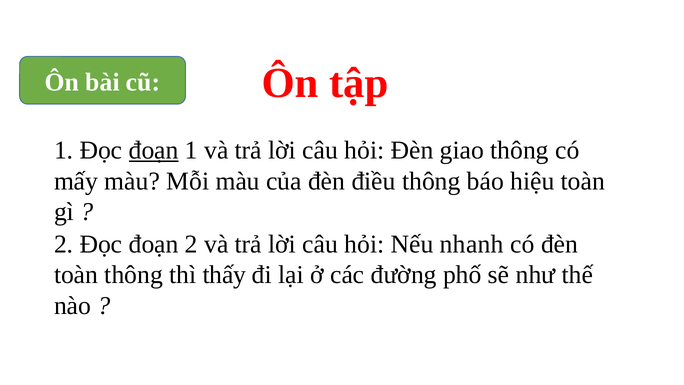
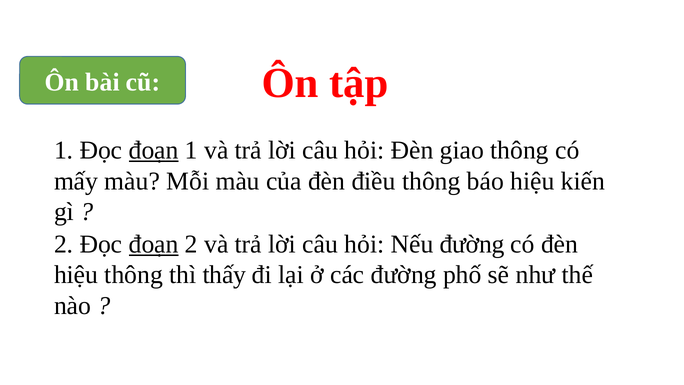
hiệu toàn: toàn -> kiến (583, 181)
đoạn underline: none -> present (154, 244)
Nếu nhanh: nhanh -> đường (472, 244)
toàn: toàn -> hiệu (76, 275)
